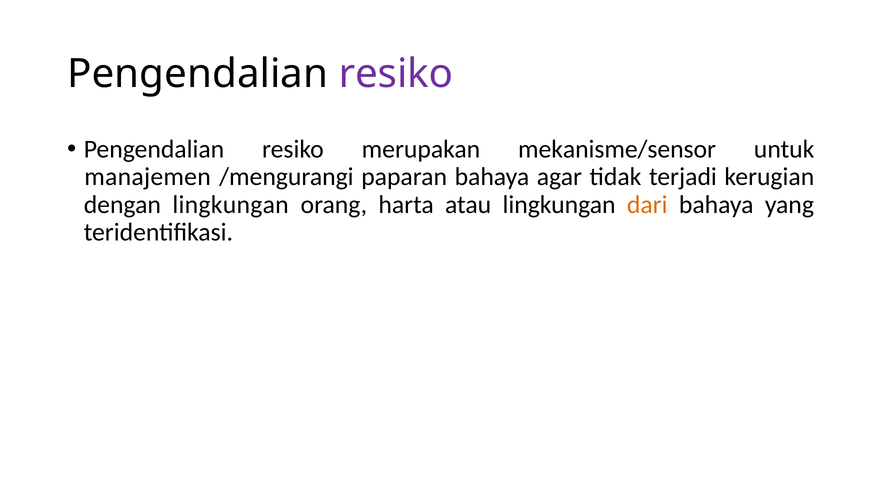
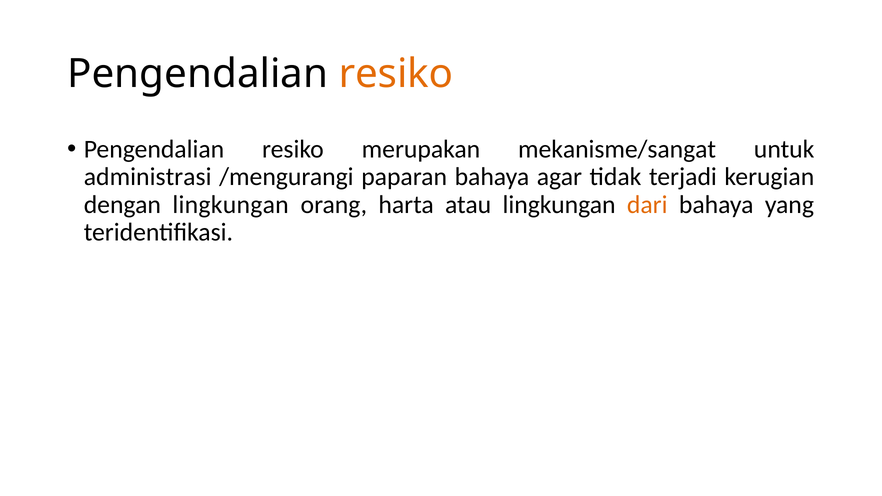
resiko colour: purple -> orange (396, 74)
mekanisme/sensor: mekanisme/sensor -> mekanisme/sangat (617, 149)
manajemen: manajemen -> administrasi (148, 177)
